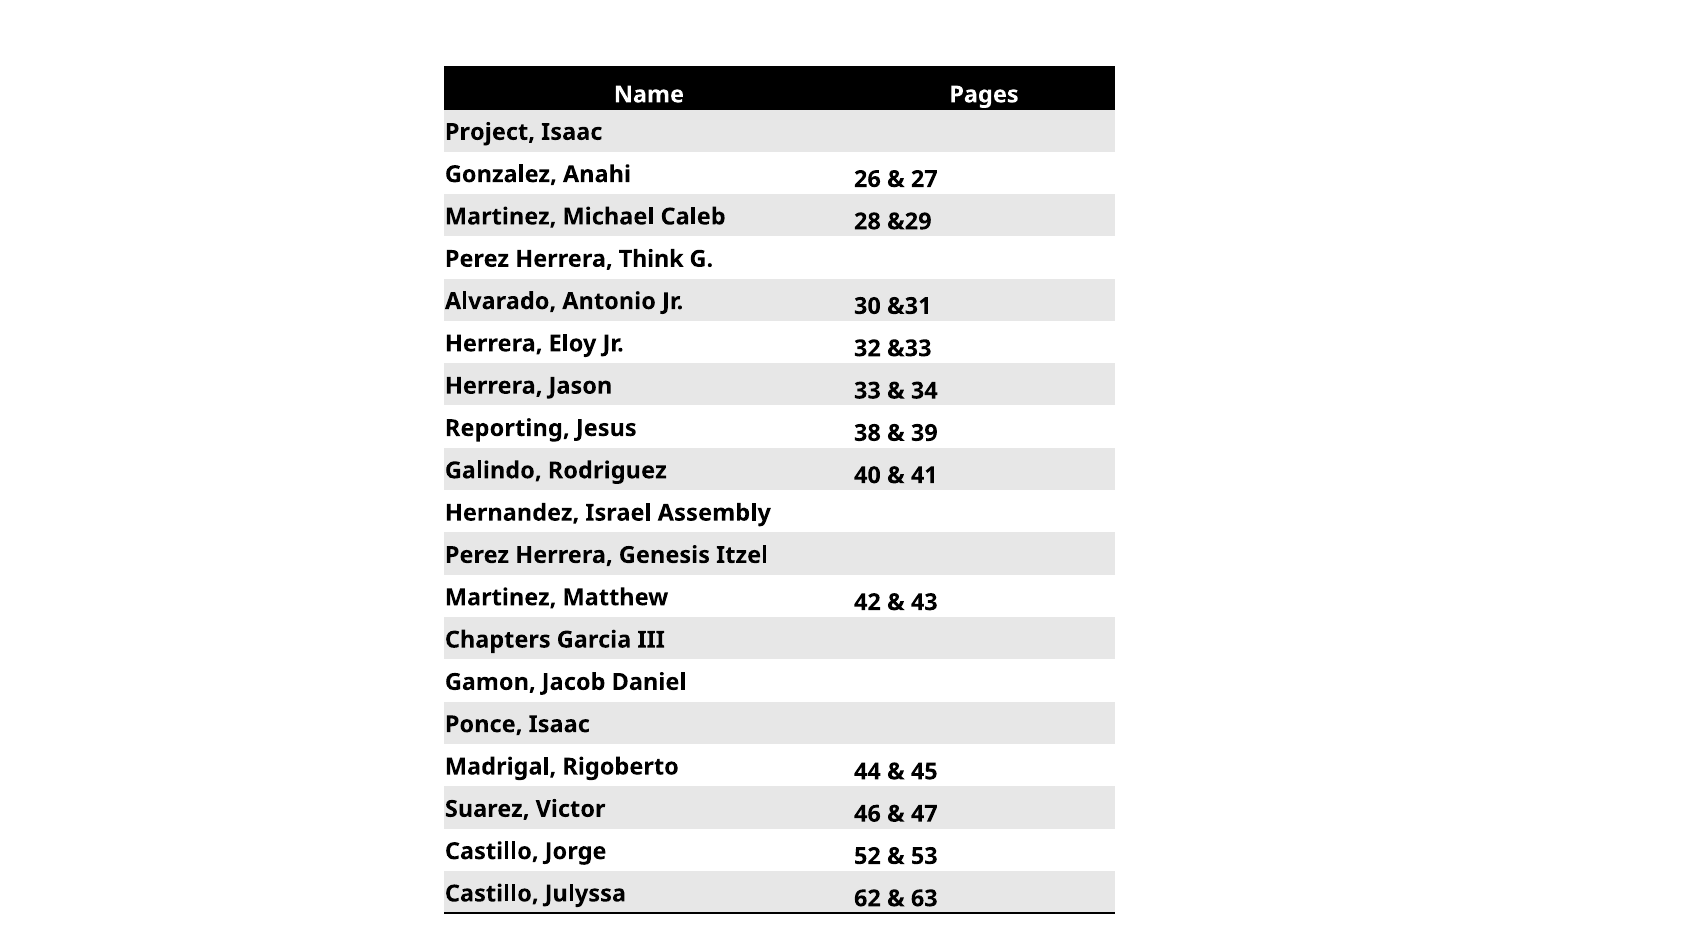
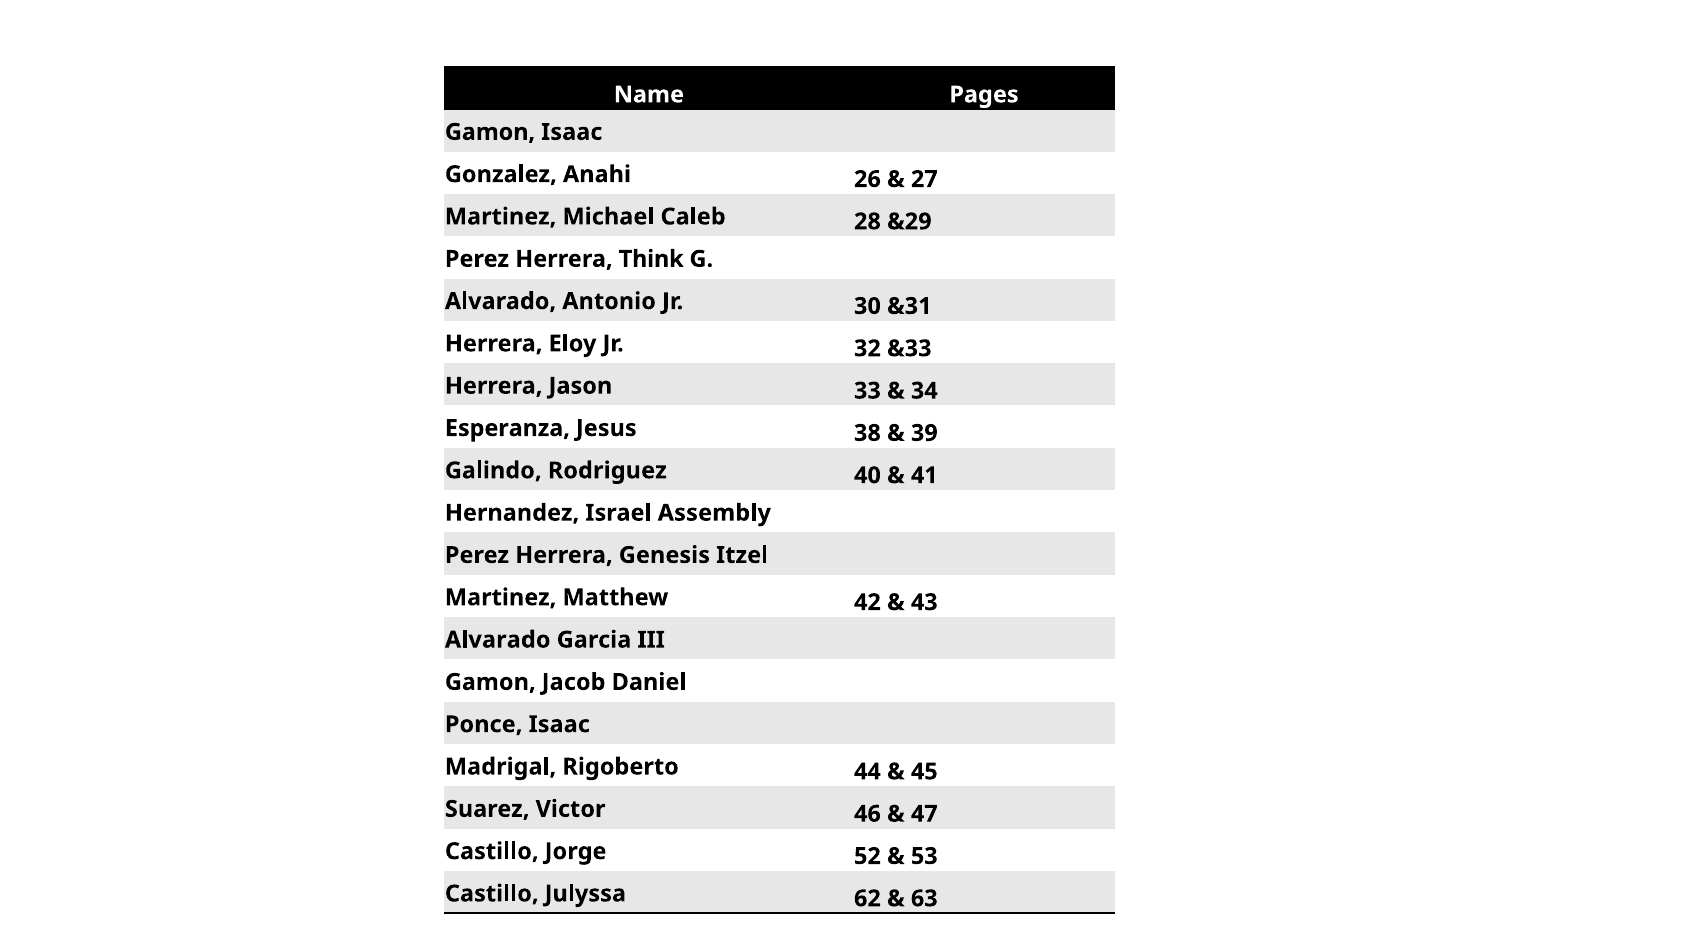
Project: Project -> Gamon (490, 132)
Reporting: Reporting -> Esperanza (507, 428)
Chapters: Chapters -> Alvarado (498, 640)
